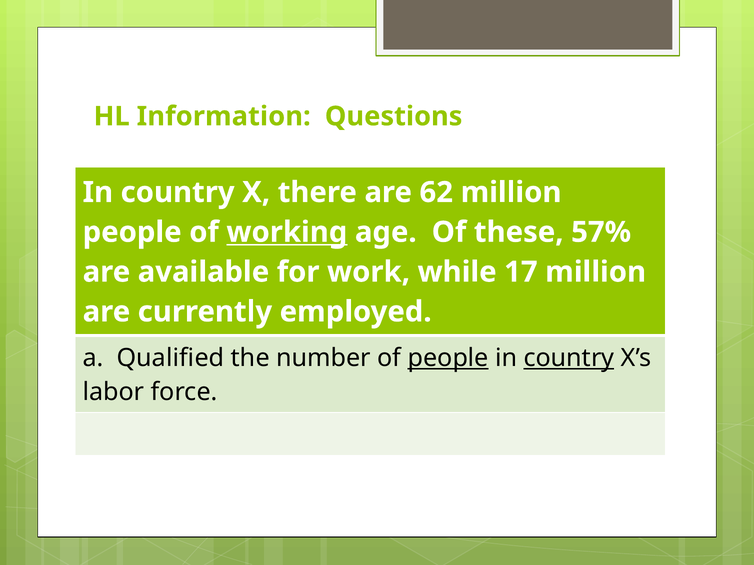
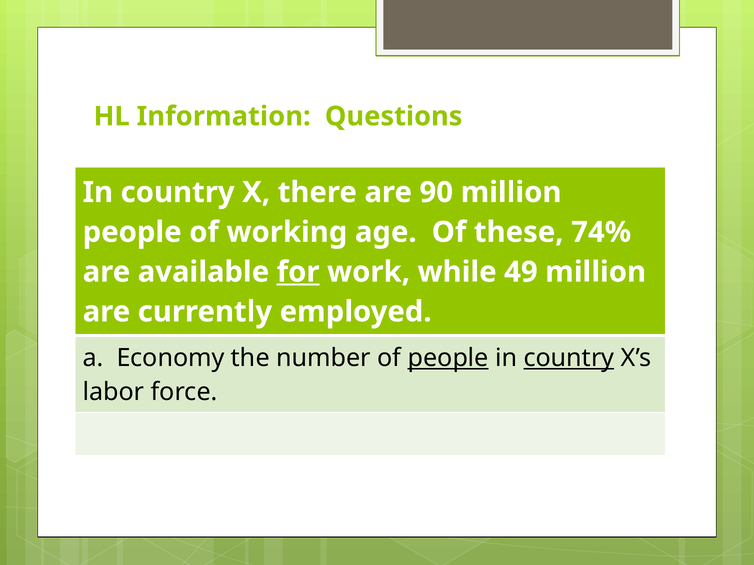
62: 62 -> 90 (436, 193)
working underline: present -> none (287, 232)
57%: 57% -> 74% (601, 232)
for underline: none -> present (298, 272)
17: 17 -> 49 (521, 272)
Qualified: Qualified -> Economy (170, 358)
